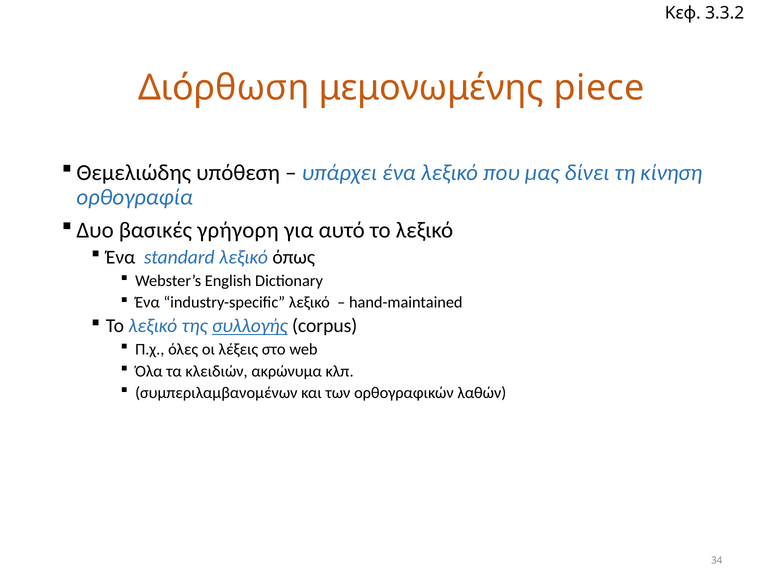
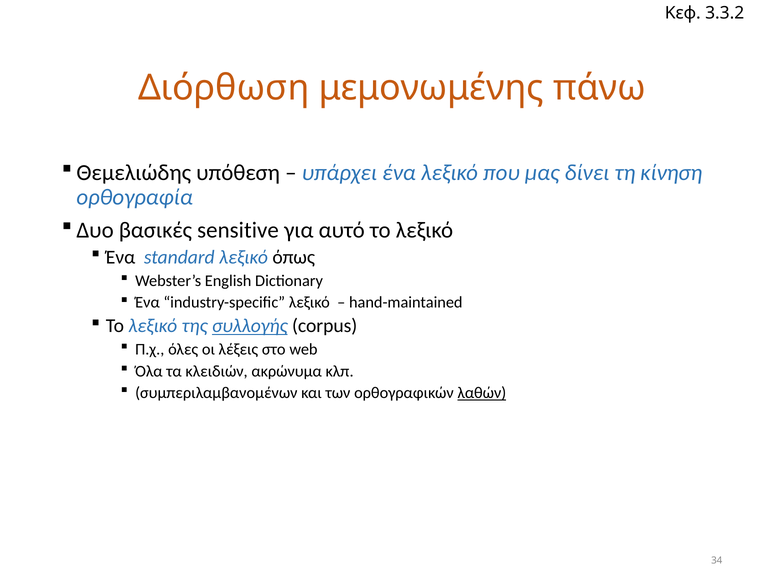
piece: piece -> πάνω (600, 88)
γρήγορη: γρήγορη -> sensitive (238, 230)
λαθών underline: none -> present (482, 393)
